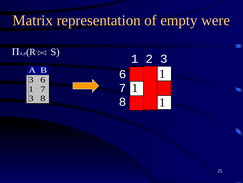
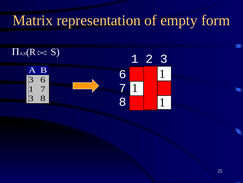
were: were -> form (216, 20)
